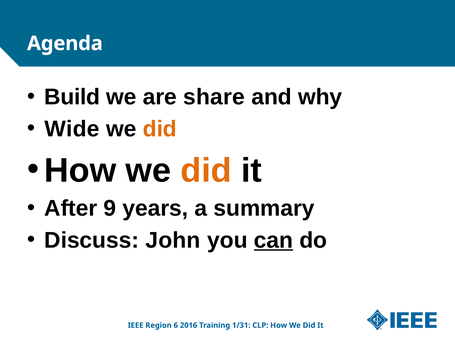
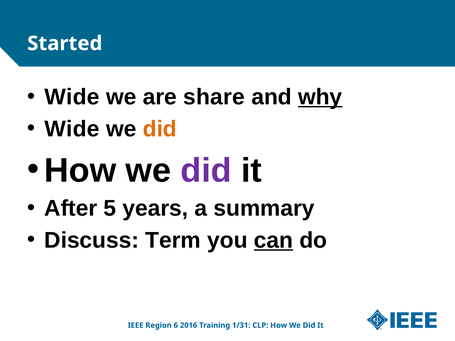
Agenda: Agenda -> Started (65, 44)
Build: Build -> Wide (72, 97)
why underline: none -> present (320, 97)
did colour: orange -> purple (206, 171)
9: 9 -> 5 (110, 209)
John: John -> Term (173, 240)
